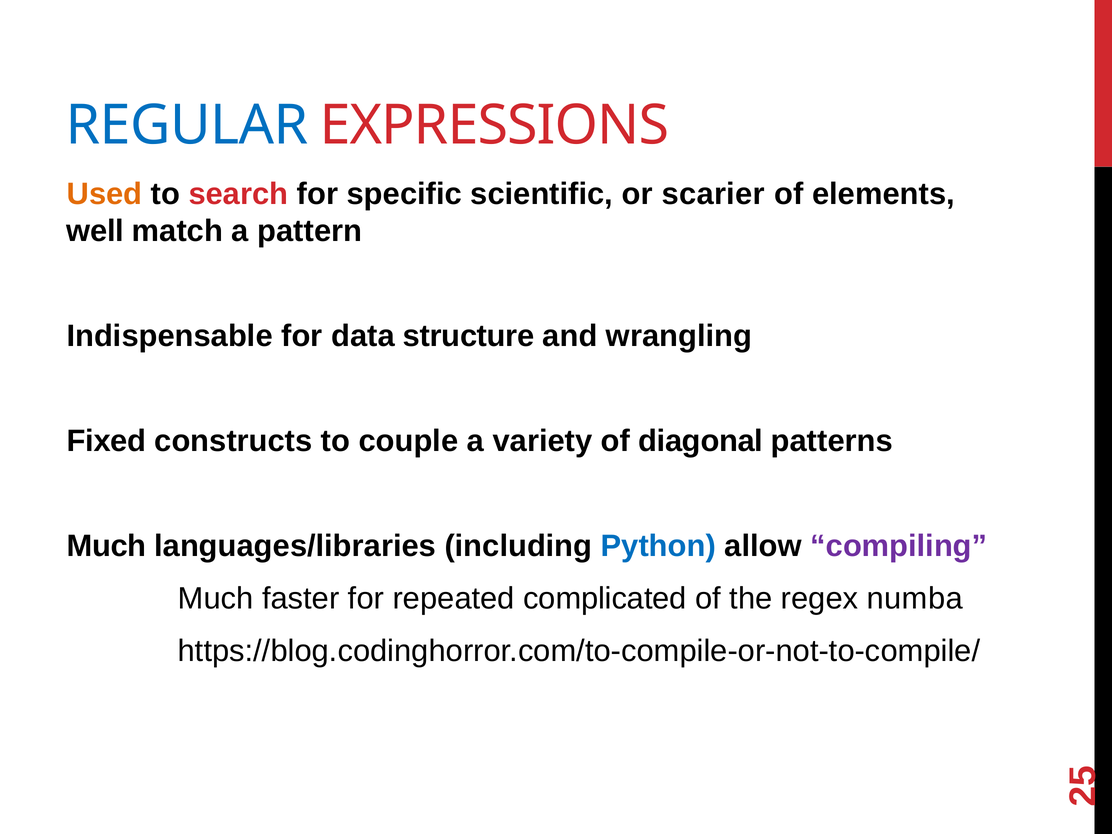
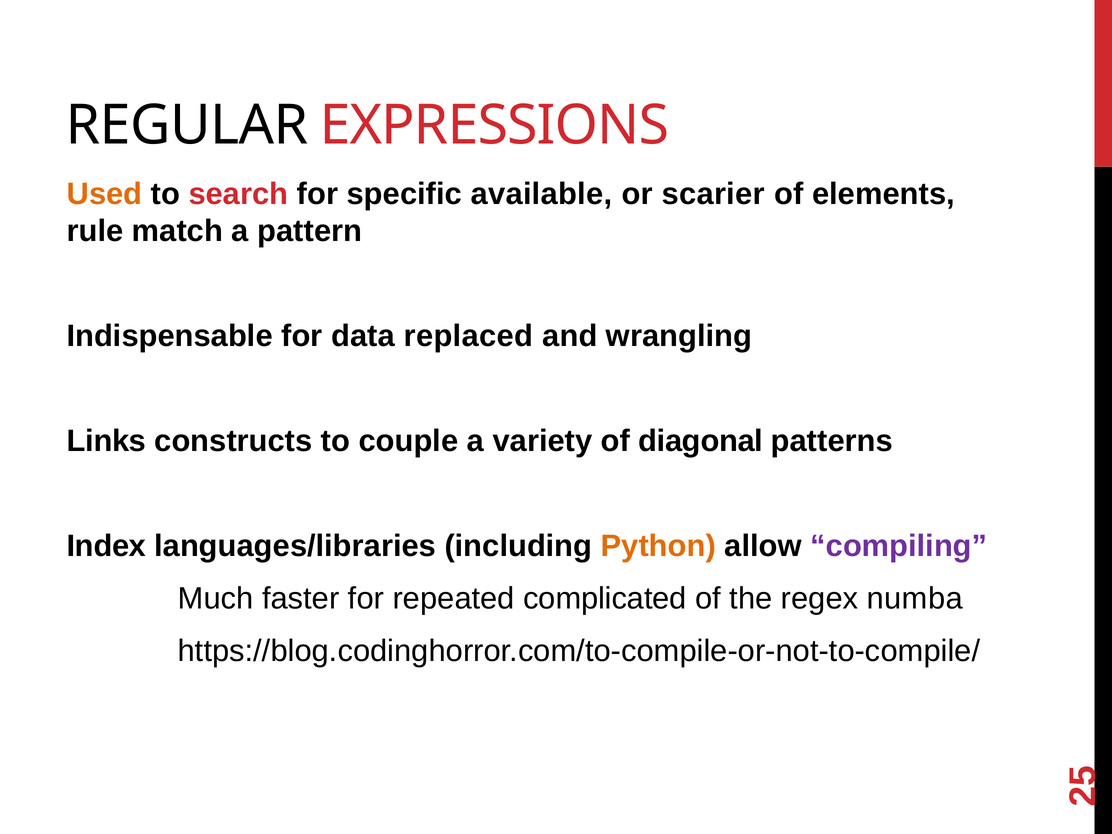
REGULAR colour: blue -> black (187, 125)
scientific: scientific -> available (542, 194)
well: well -> rule (95, 231)
structure: structure -> replaced (468, 336)
Fixed: Fixed -> Links (106, 441)
Much: Much -> Index (106, 546)
Python colour: blue -> orange (658, 546)
